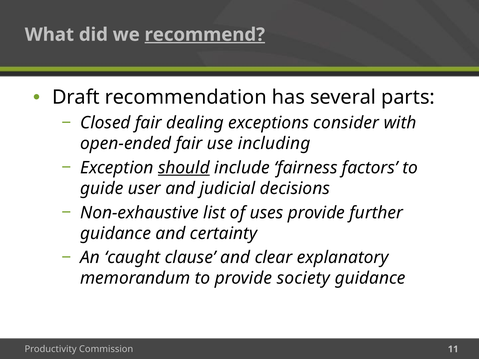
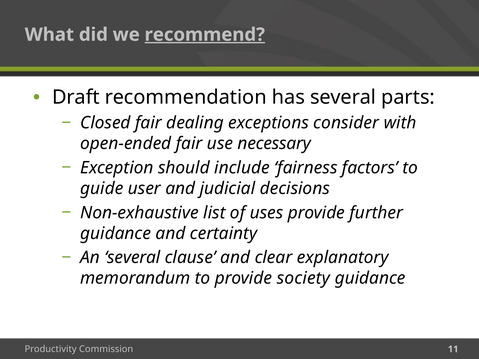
including: including -> necessary (274, 144)
should underline: present -> none (184, 168)
An caught: caught -> several (132, 258)
